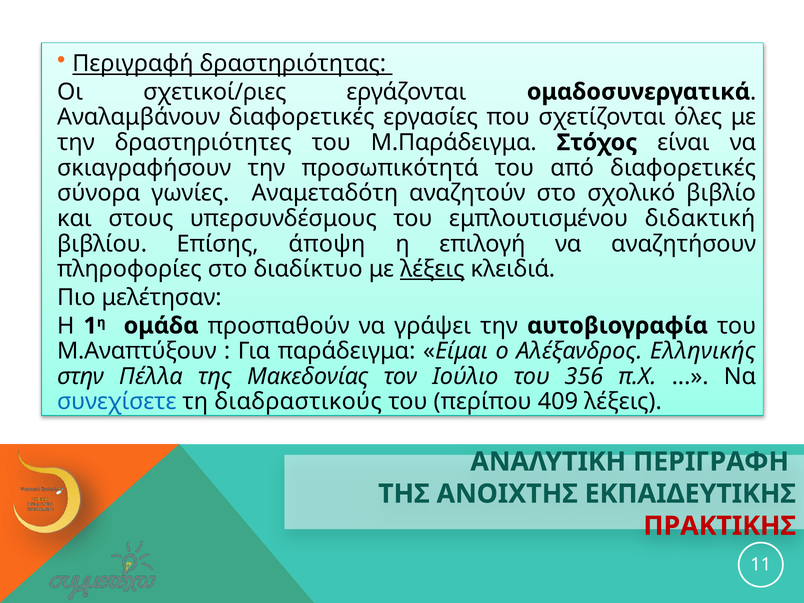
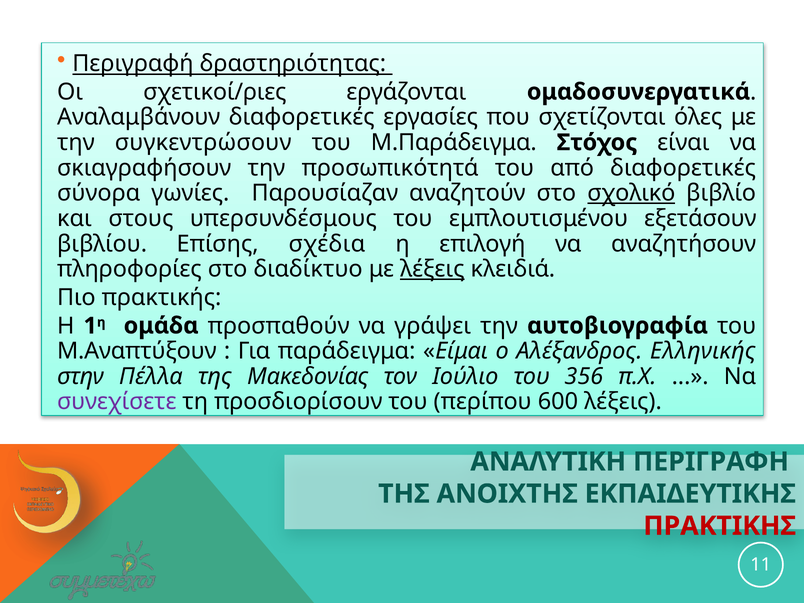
δραστηριότητες: δραστηριότητες -> συγκεντρώσουν (203, 142)
Αναμεταδότη: Αναμεταδότη -> Παρουσίαζαν (325, 193)
σχολικό underline: none -> present (631, 193)
διδακτική: διδακτική -> εξετάσουν (700, 218)
άποψη: άποψη -> σχέδια (327, 244)
μελέτησαν: μελέτησαν -> πρακτικής (161, 297)
συνεχίσετε colour: blue -> purple (117, 402)
διαδραστικούς: διαδραστικούς -> προσδιορίσουν (298, 402)
409: 409 -> 600 (558, 402)
